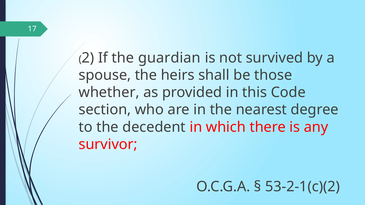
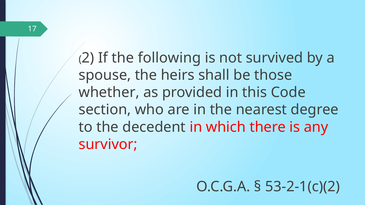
guardian: guardian -> following (169, 58)
